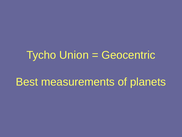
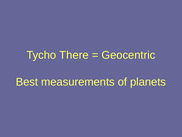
Union: Union -> There (74, 55)
